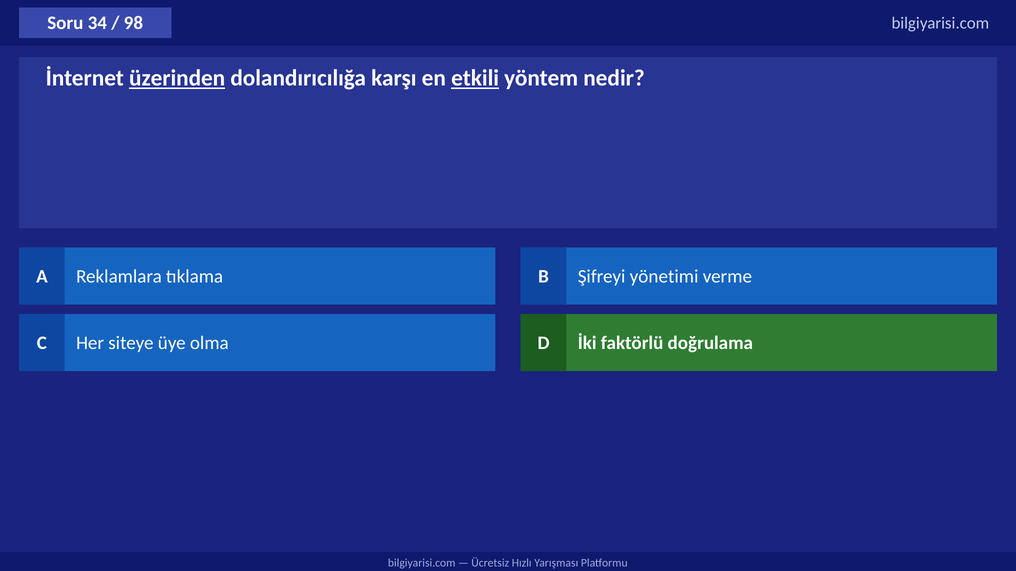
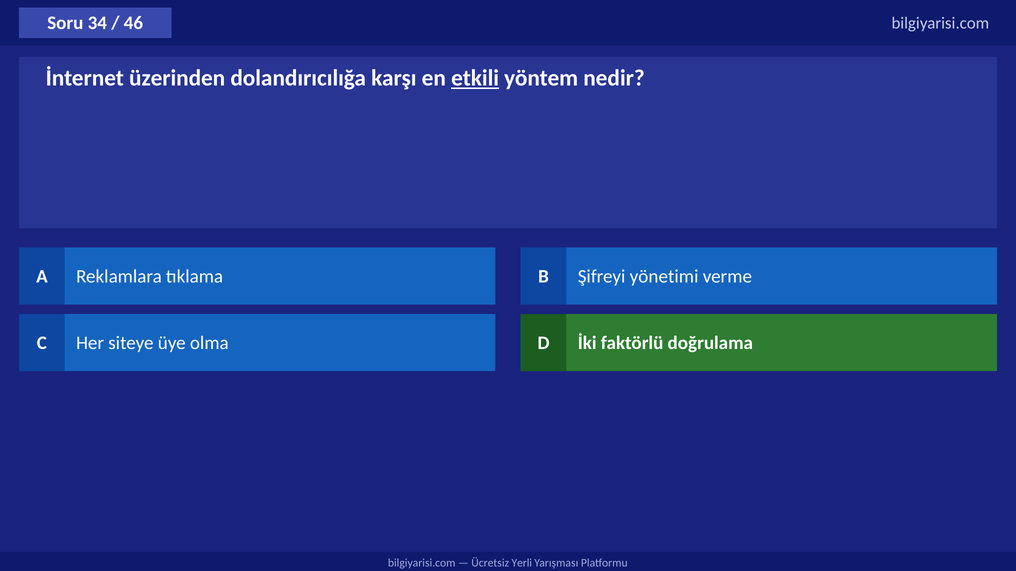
98: 98 -> 46 (133, 23)
üzerinden underline: present -> none (177, 78)
Hızlı: Hızlı -> Yerli (522, 564)
